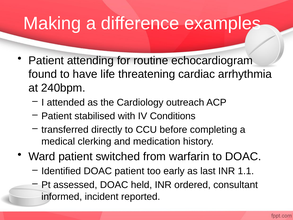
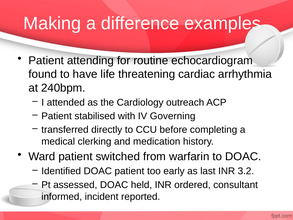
Conditions: Conditions -> Governing (173, 116)
1.1: 1.1 -> 3.2 (246, 171)
